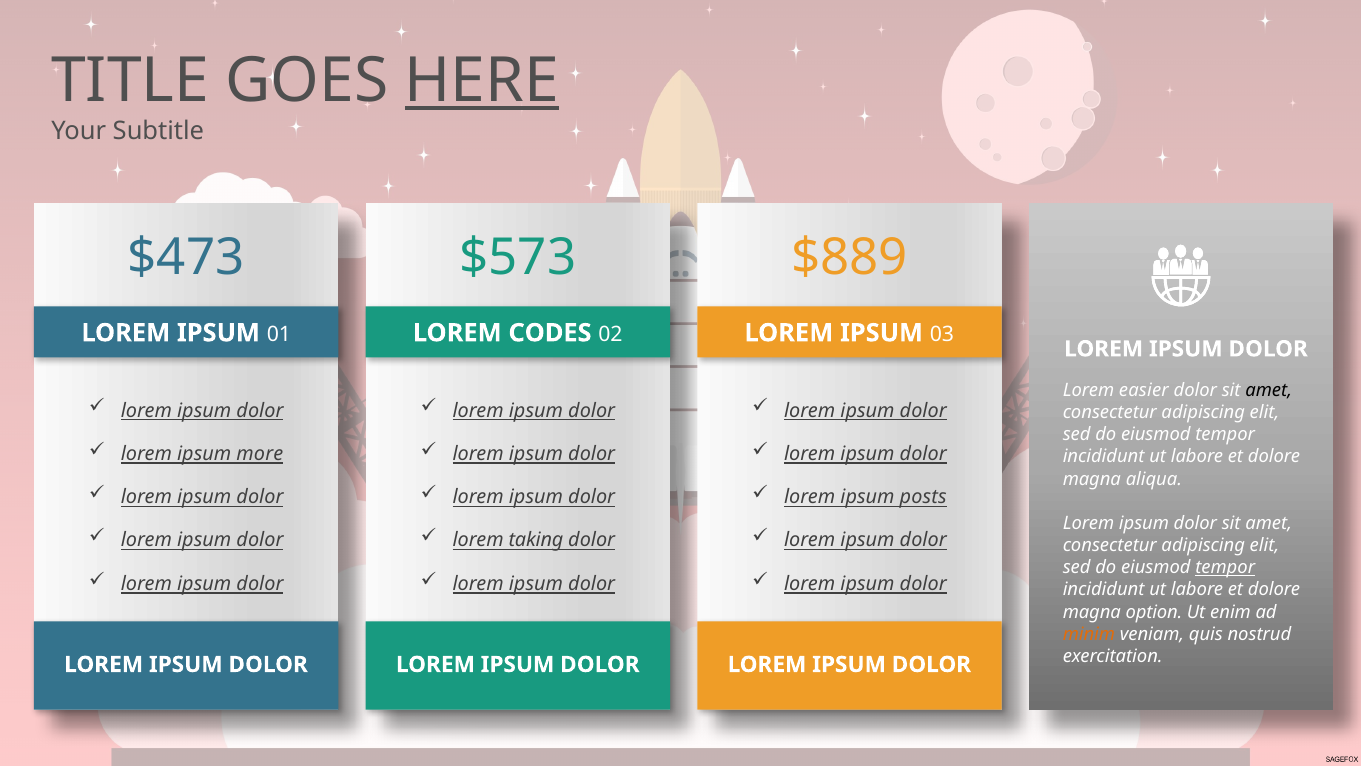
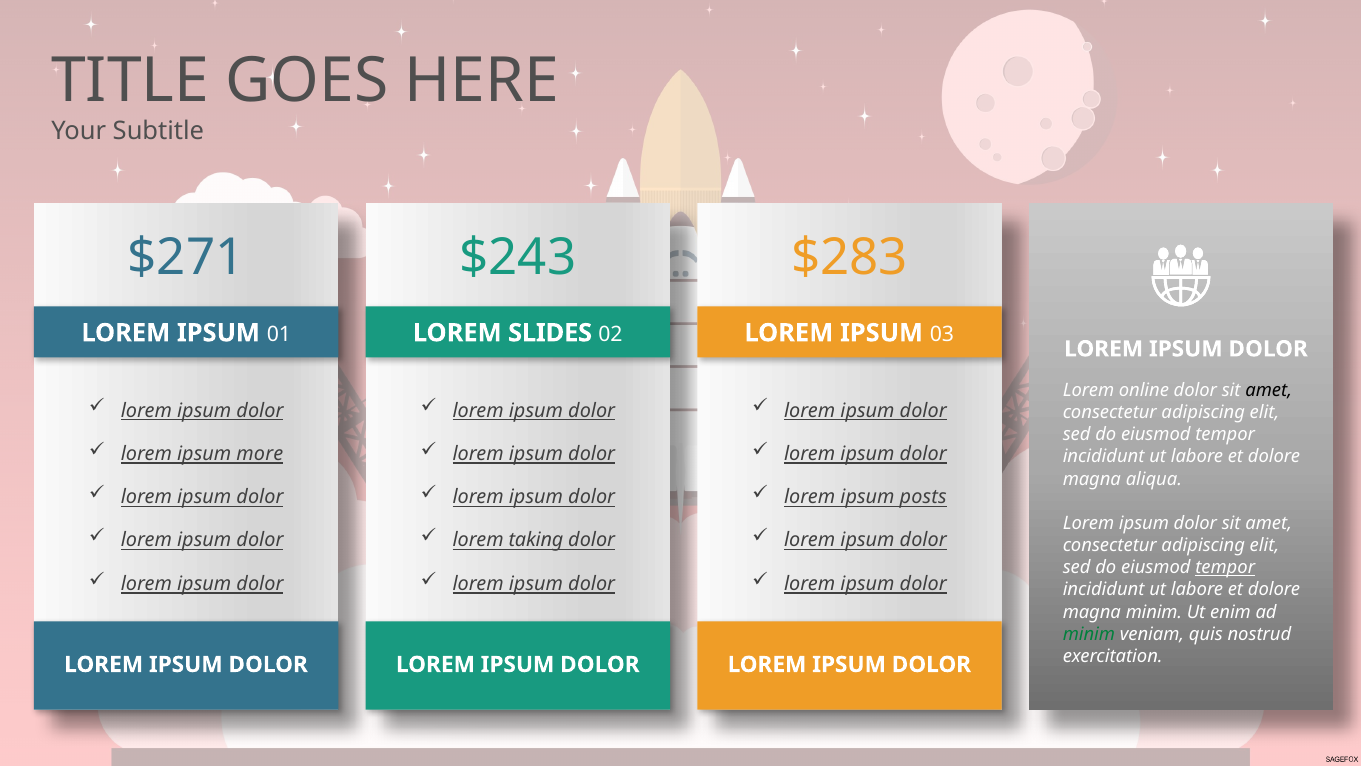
HERE underline: present -> none (482, 81)
$473: $473 -> $271 (186, 258)
$573: $573 -> $243 (518, 258)
$889: $889 -> $283 (849, 258)
CODES: CODES -> SLIDES (550, 333)
easier: easier -> online (1144, 390)
magna option: option -> minim (1154, 612)
minim colour: orange -> green (1089, 634)
